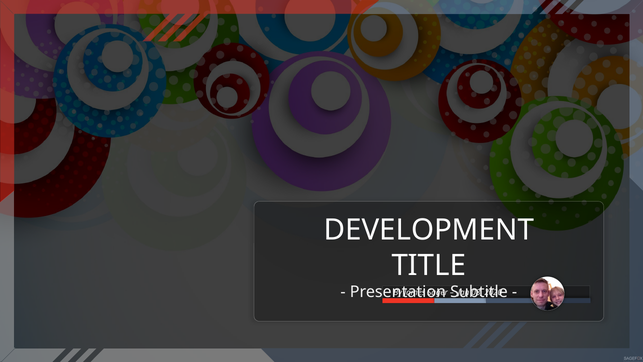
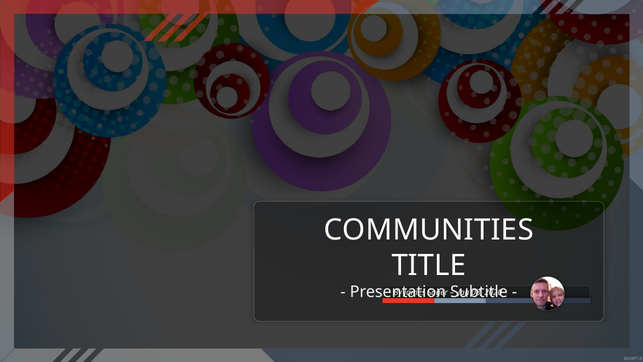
DEVELOPMENT: DEVELOPMENT -> COMMUNITIES (429, 230)
